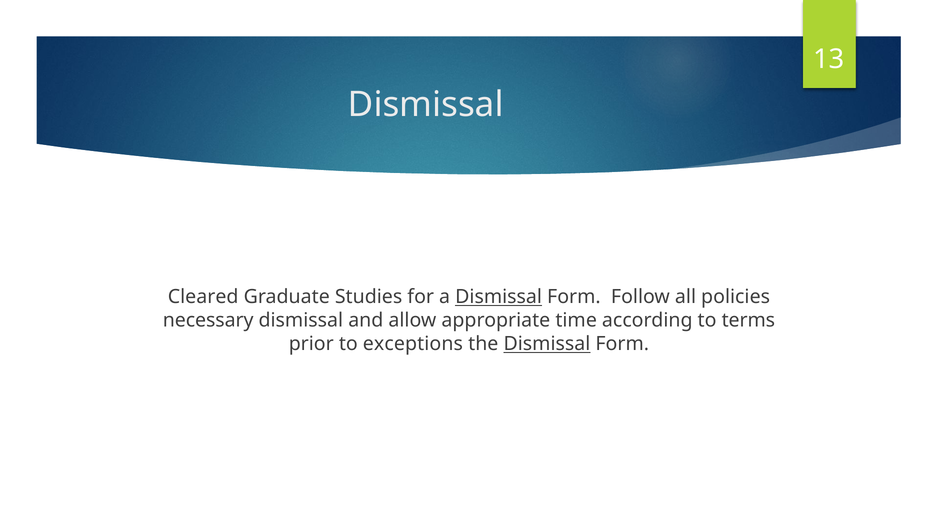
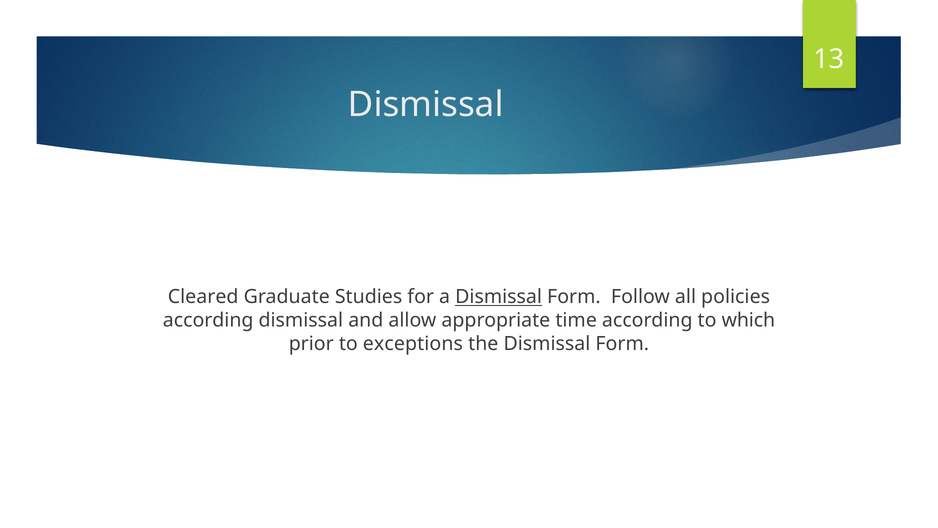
necessary: necessary -> according (208, 320)
terms: terms -> which (748, 320)
Dismissal underline: present -> none (547, 344)
